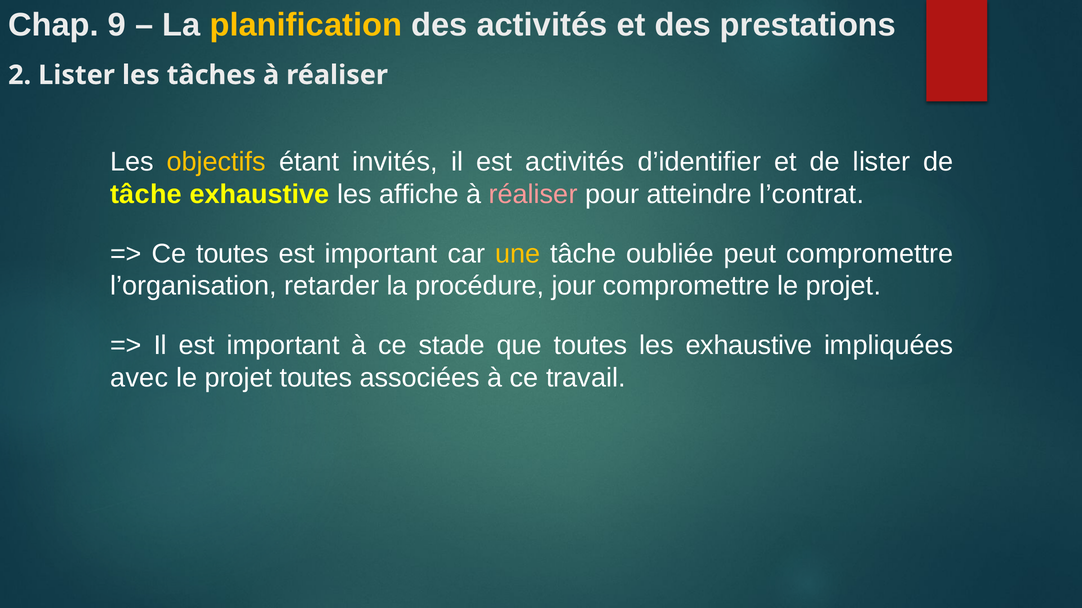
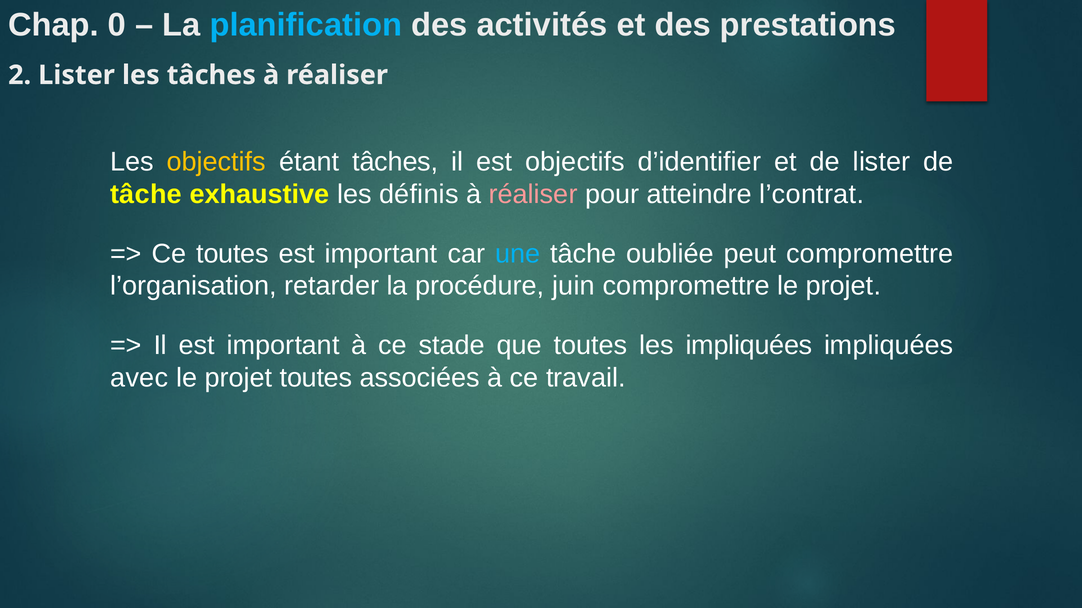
9: 9 -> 0 (117, 25)
planification colour: yellow -> light blue (306, 25)
étant invités: invités -> tâches (395, 162)
est activités: activités -> objectifs (575, 162)
affiche: affiche -> définis (419, 194)
une colour: yellow -> light blue (518, 254)
jour: jour -> juin (574, 286)
les exhaustive: exhaustive -> impliquées (749, 346)
